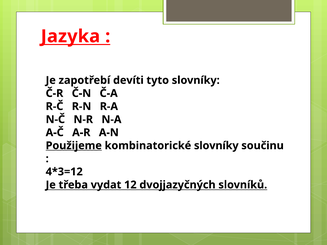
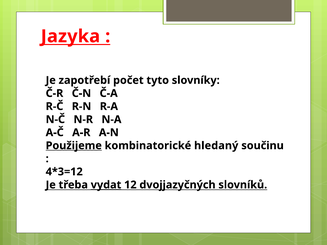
devíti: devíti -> počet (128, 80)
kombinatorické slovníky: slovníky -> hledaný (216, 146)
vydat underline: none -> present (106, 185)
